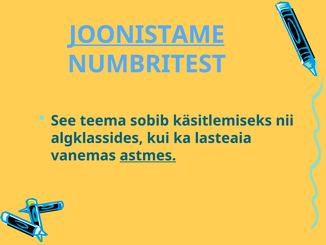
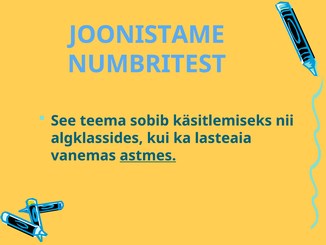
JOONISTAME underline: present -> none (147, 35)
